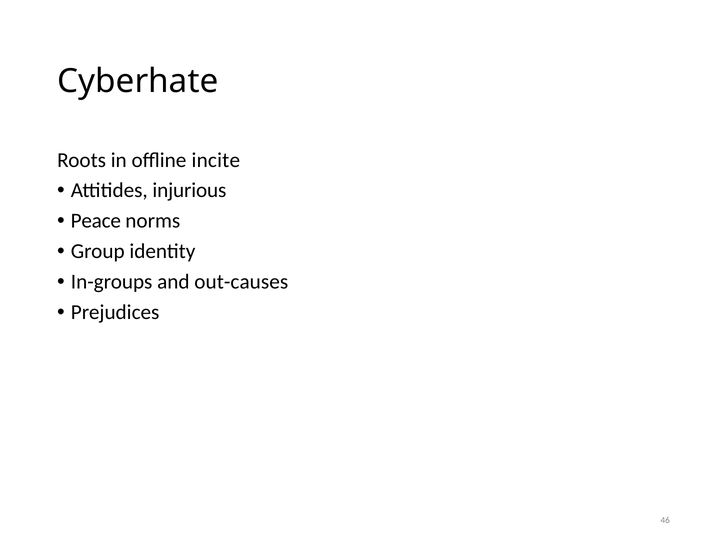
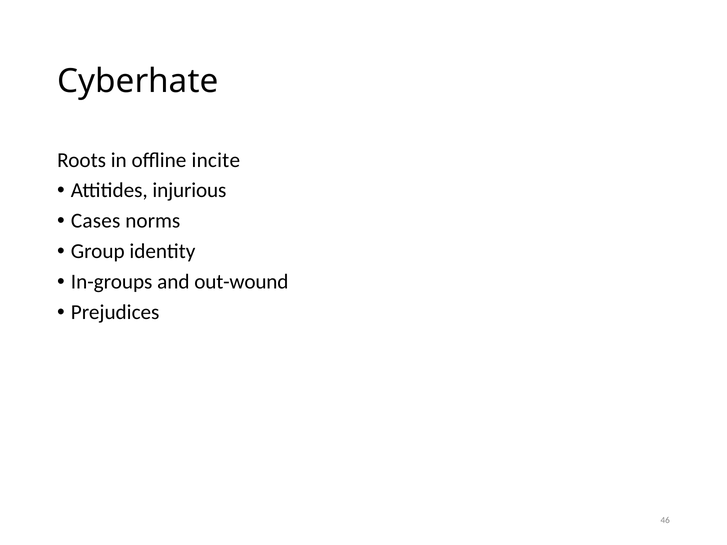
Peace: Peace -> Cases (96, 221)
out-causes: out-causes -> out-wound (241, 282)
